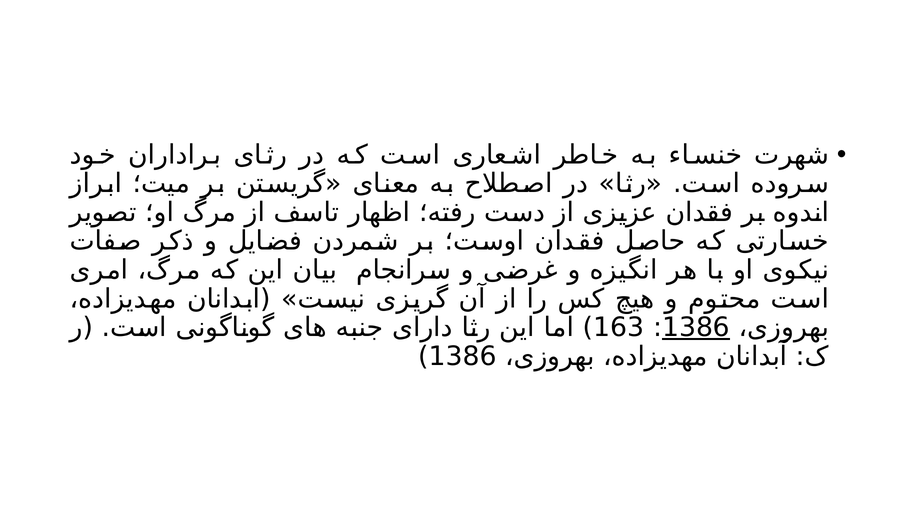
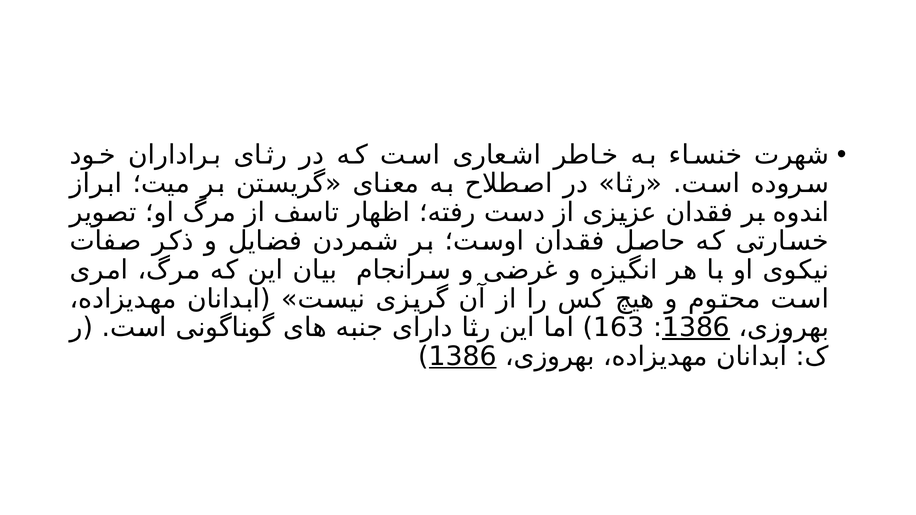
1386 underline: none -> present (463, 356)
